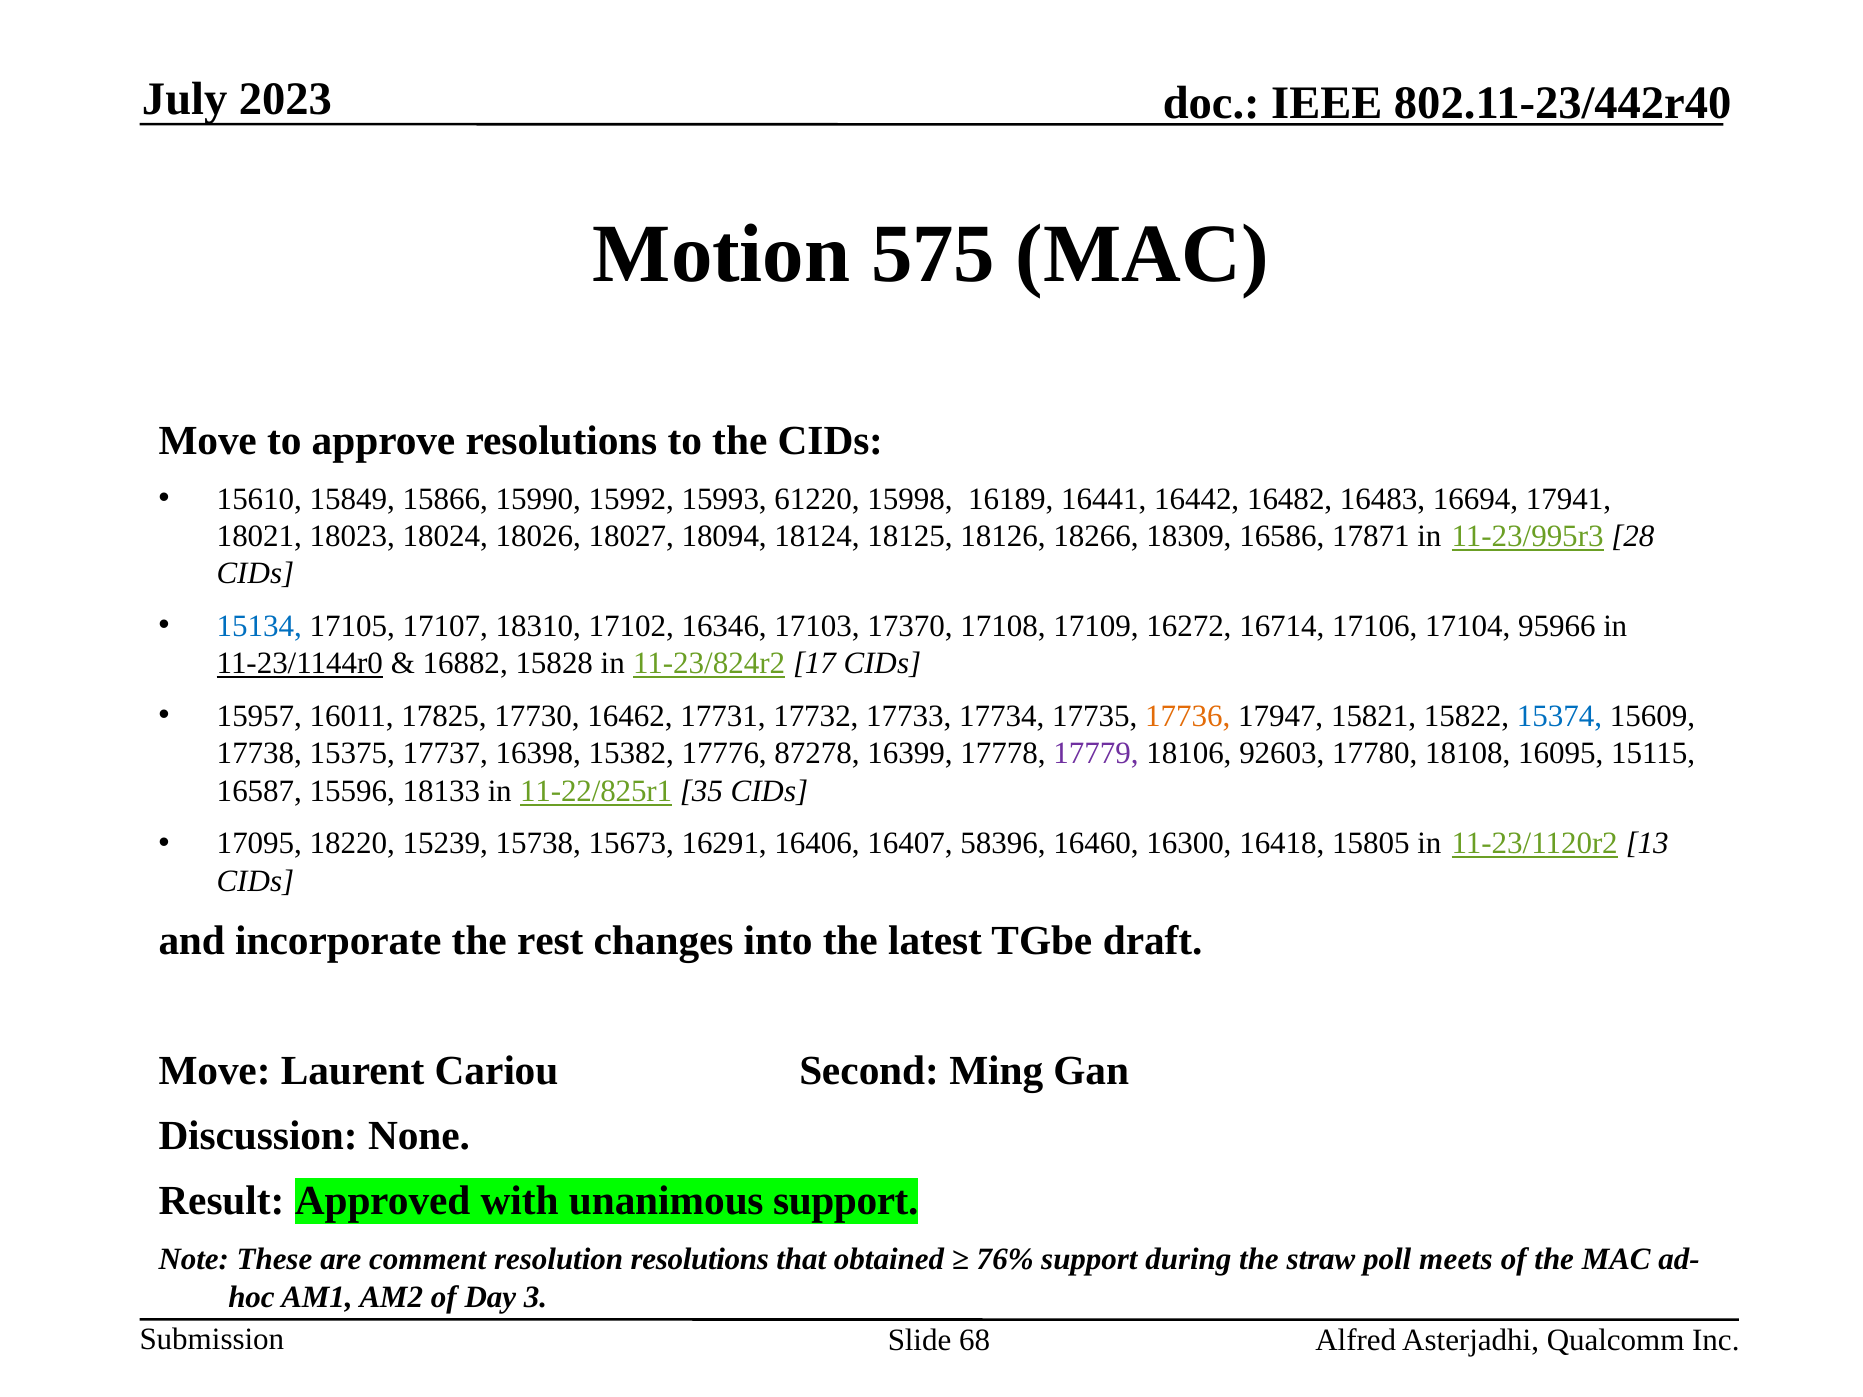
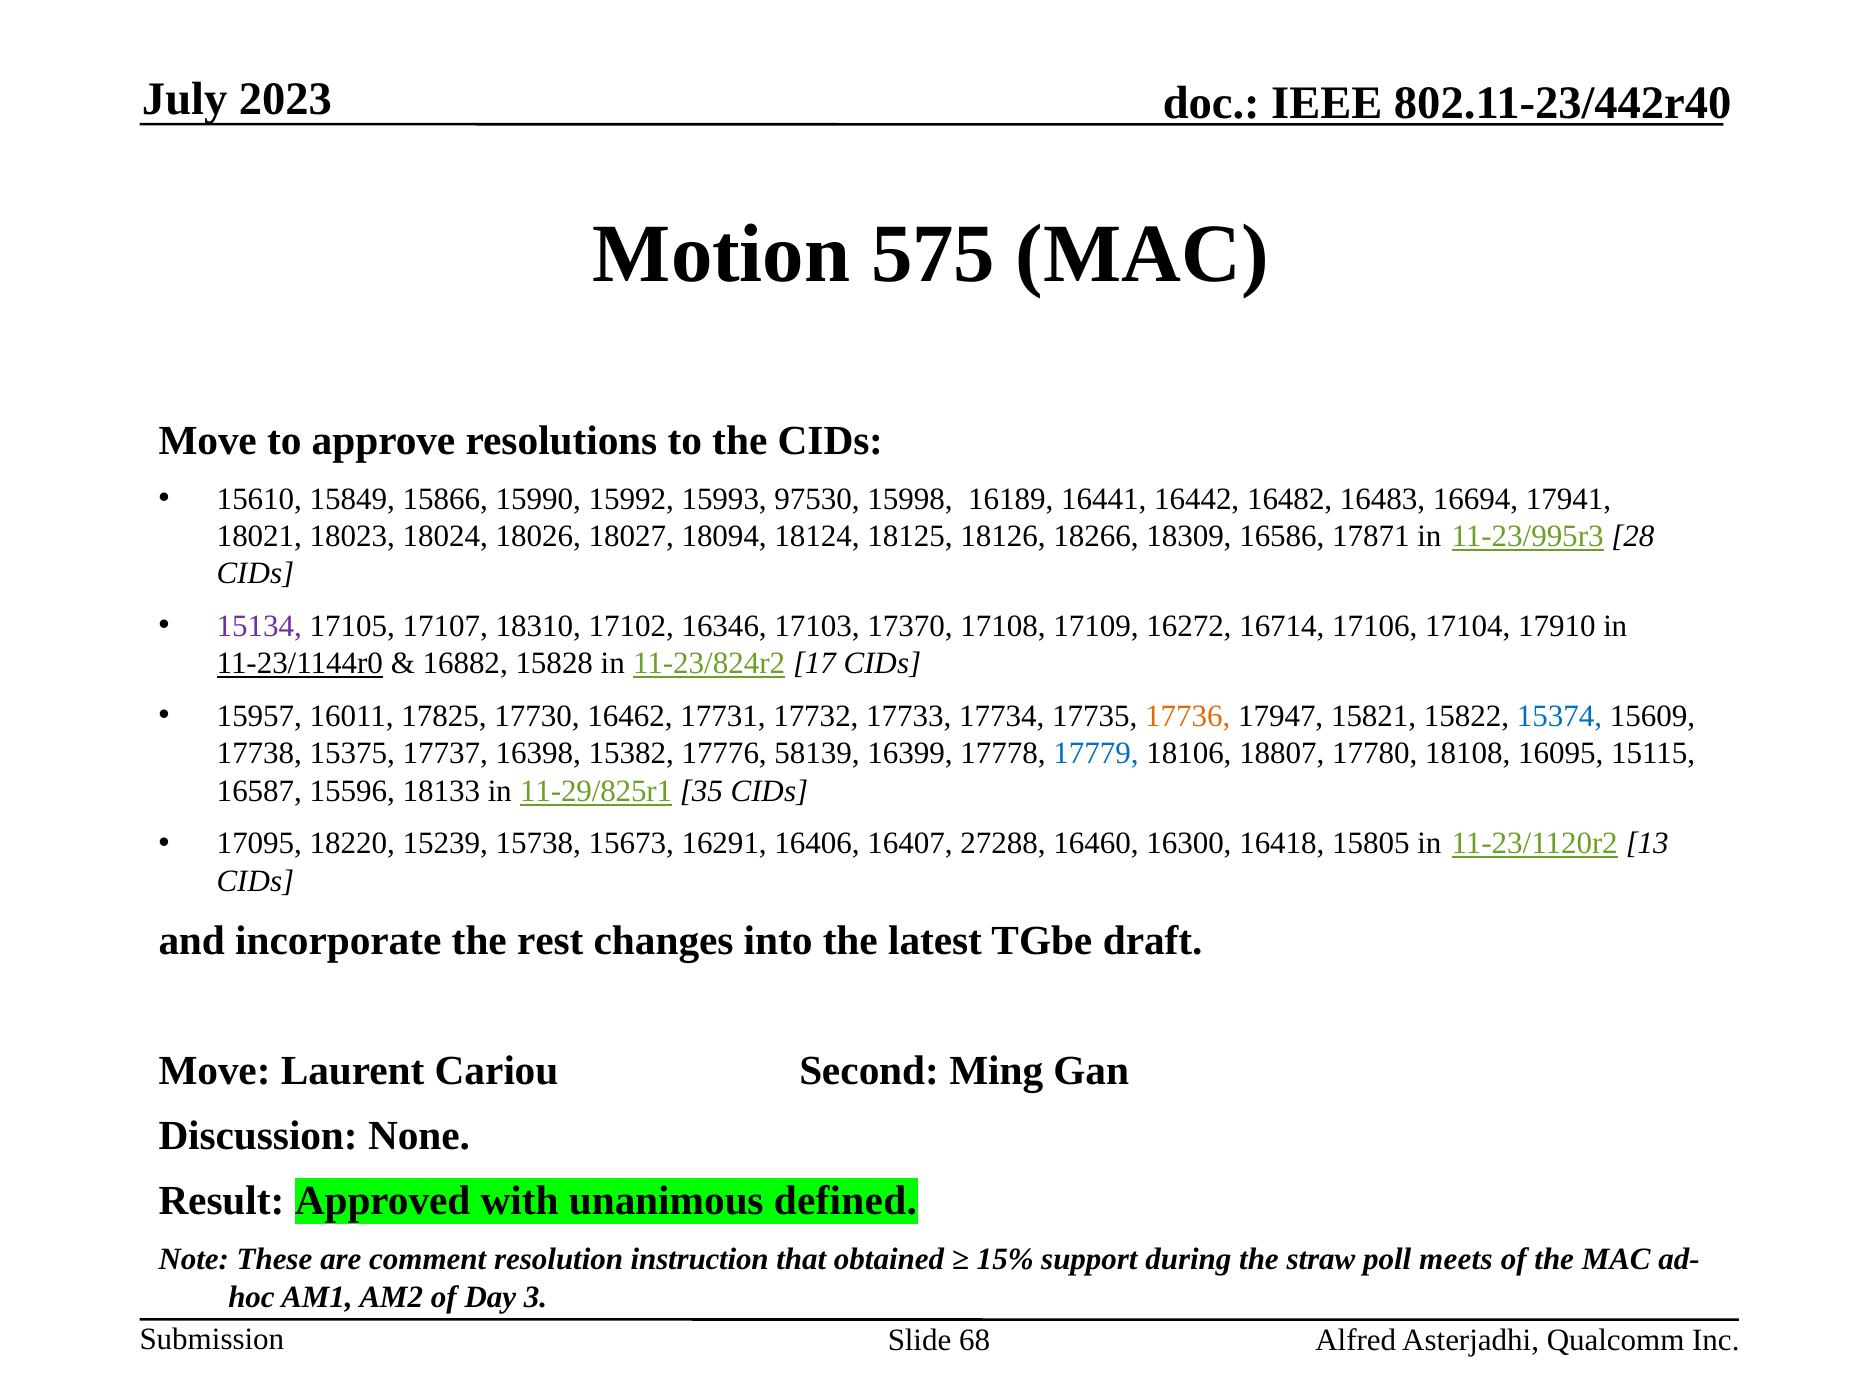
61220: 61220 -> 97530 (817, 499)
15134 colour: blue -> purple (259, 626)
95966: 95966 -> 17910 (1557, 626)
87278: 87278 -> 58139 (817, 754)
17779 colour: purple -> blue (1096, 754)
92603: 92603 -> 18807 (1282, 754)
11-22/825r1: 11-22/825r1 -> 11-29/825r1 (596, 791)
58396: 58396 -> 27288 (1003, 844)
unanimous support: support -> defined (845, 1202)
resolution resolutions: resolutions -> instruction (700, 1260)
76%: 76% -> 15% (1005, 1260)
